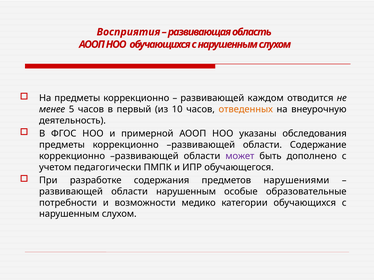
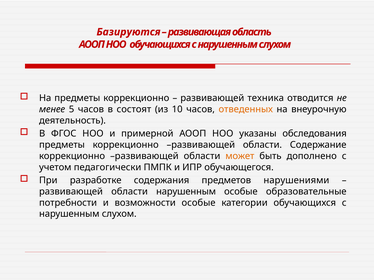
Восприятия: Восприятия -> Базируются (129, 32)
каждом: каждом -> техника (266, 98)
первый: первый -> состоят (134, 110)
может colour: purple -> orange (240, 156)
возможности медико: медико -> особые (199, 203)
